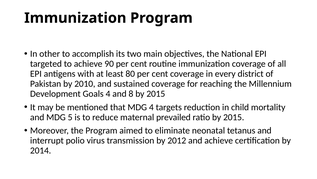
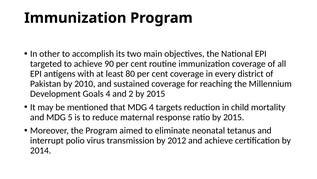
8: 8 -> 2 (131, 94)
prevailed: prevailed -> response (173, 117)
